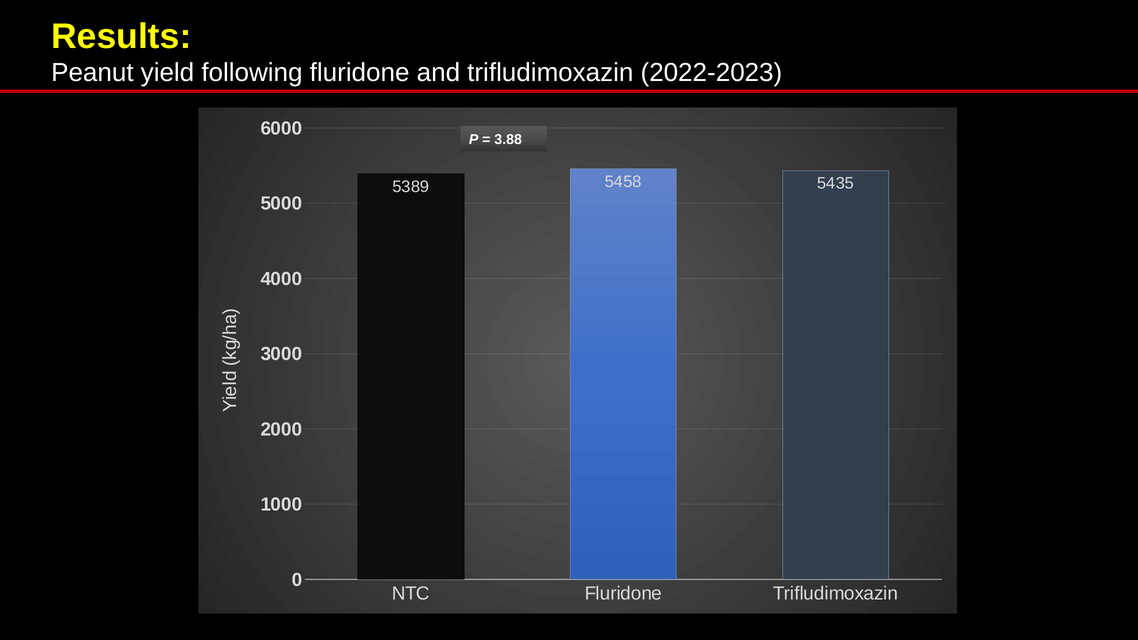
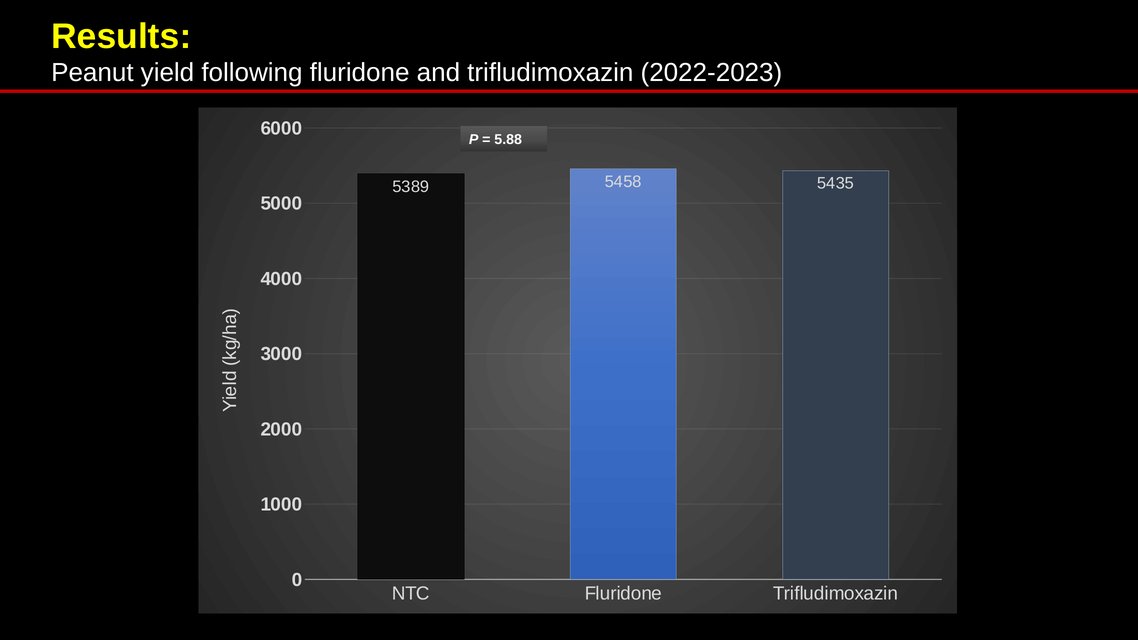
3.88: 3.88 -> 5.88 (508, 140)
